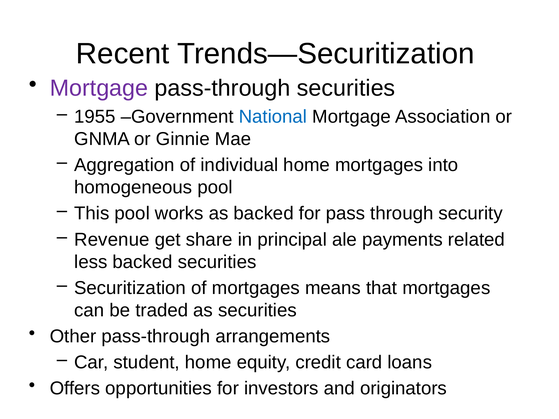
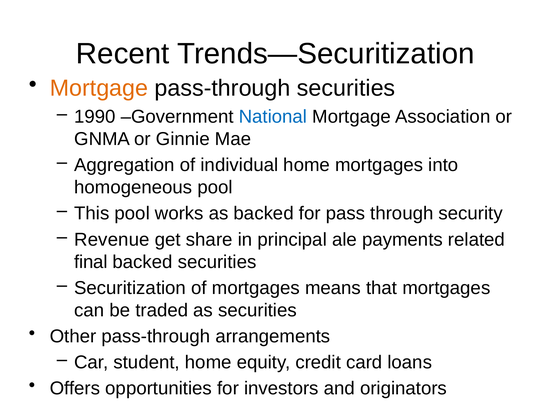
Mortgage colour: purple -> orange (99, 88)
1955: 1955 -> 1990 (95, 117)
less: less -> final (91, 262)
